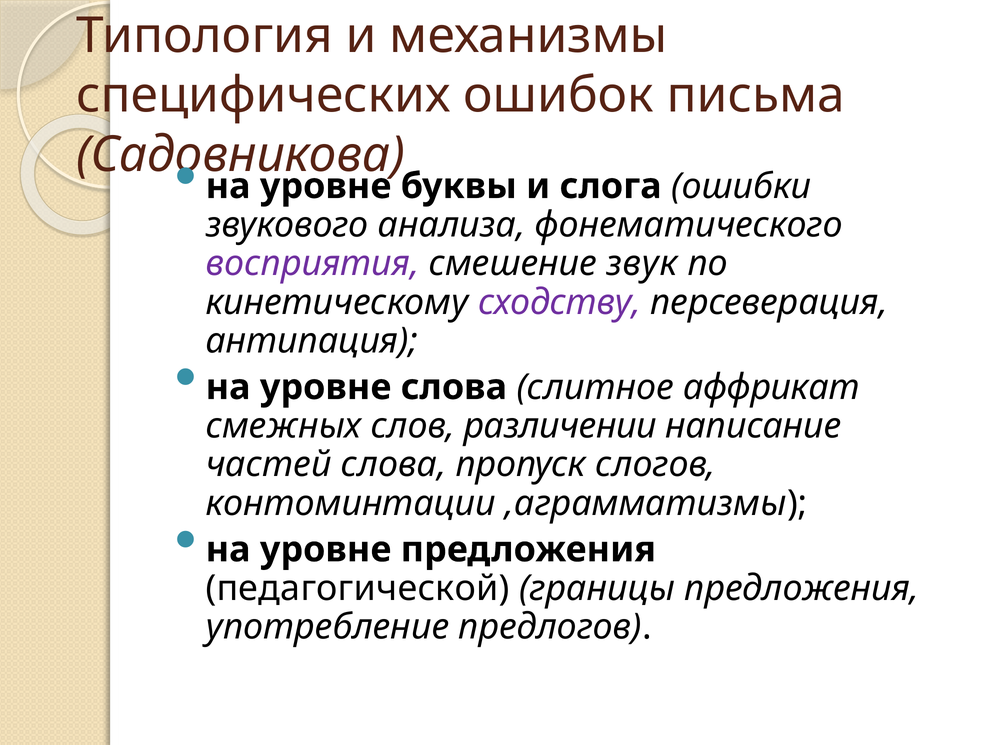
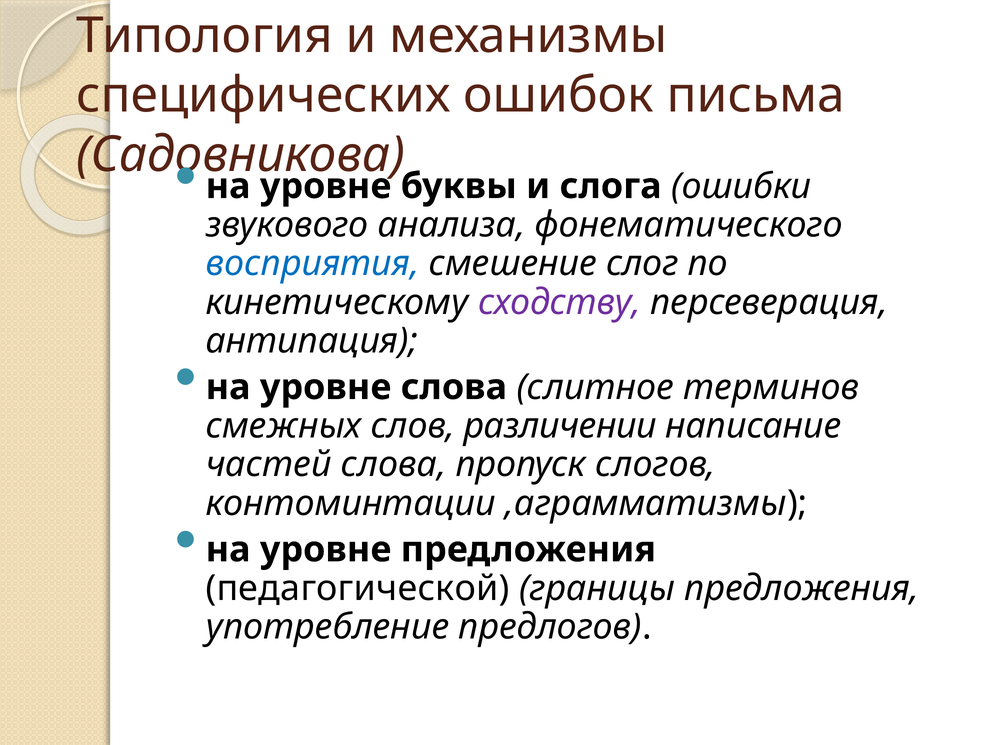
восприятия colour: purple -> blue (312, 264)
звук: звук -> слог (642, 264)
аффрикат: аффрикат -> терминов (771, 387)
